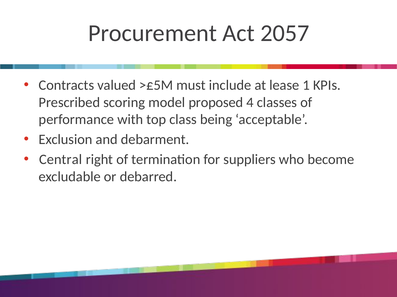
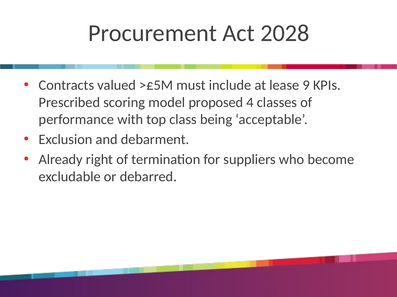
2057: 2057 -> 2028 (285, 33)
1: 1 -> 9 (306, 85)
Central: Central -> Already (61, 160)
